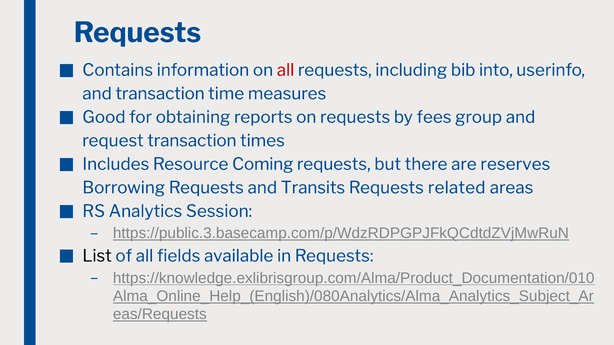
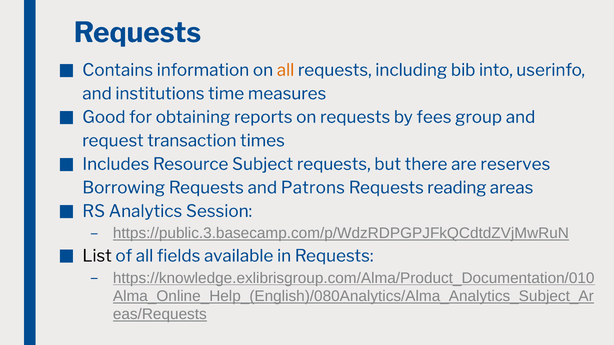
all colour: red -> orange (285, 70)
and transaction: transaction -> institutions (160, 94)
Coming: Coming -> Subject (263, 164)
Transits: Transits -> Patrons (313, 188)
related: related -> reading (457, 188)
